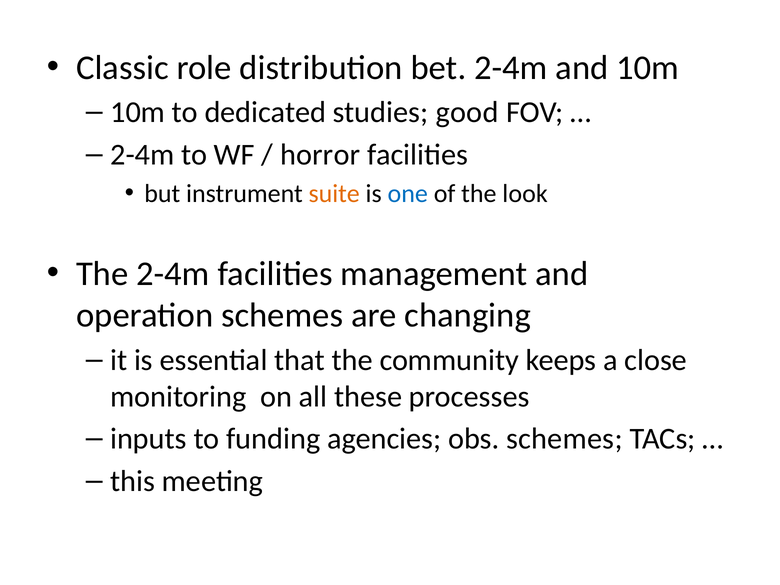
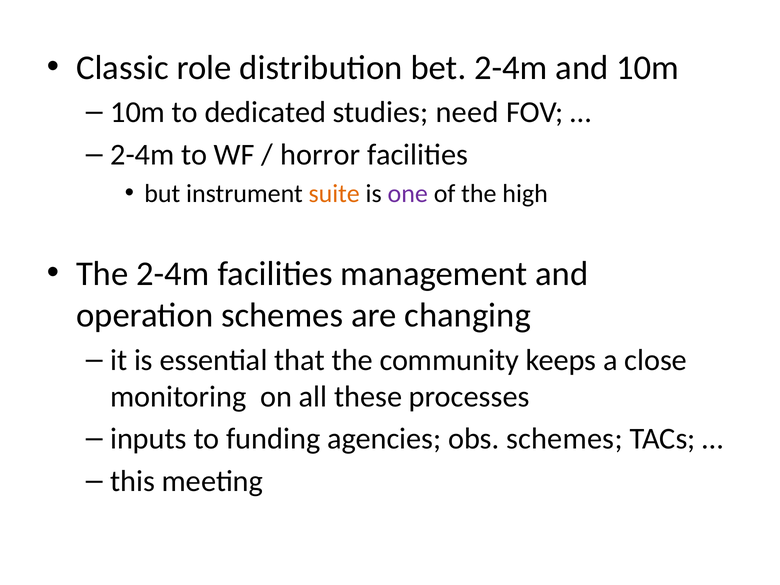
good: good -> need (467, 112)
one colour: blue -> purple (408, 193)
look: look -> high (525, 193)
